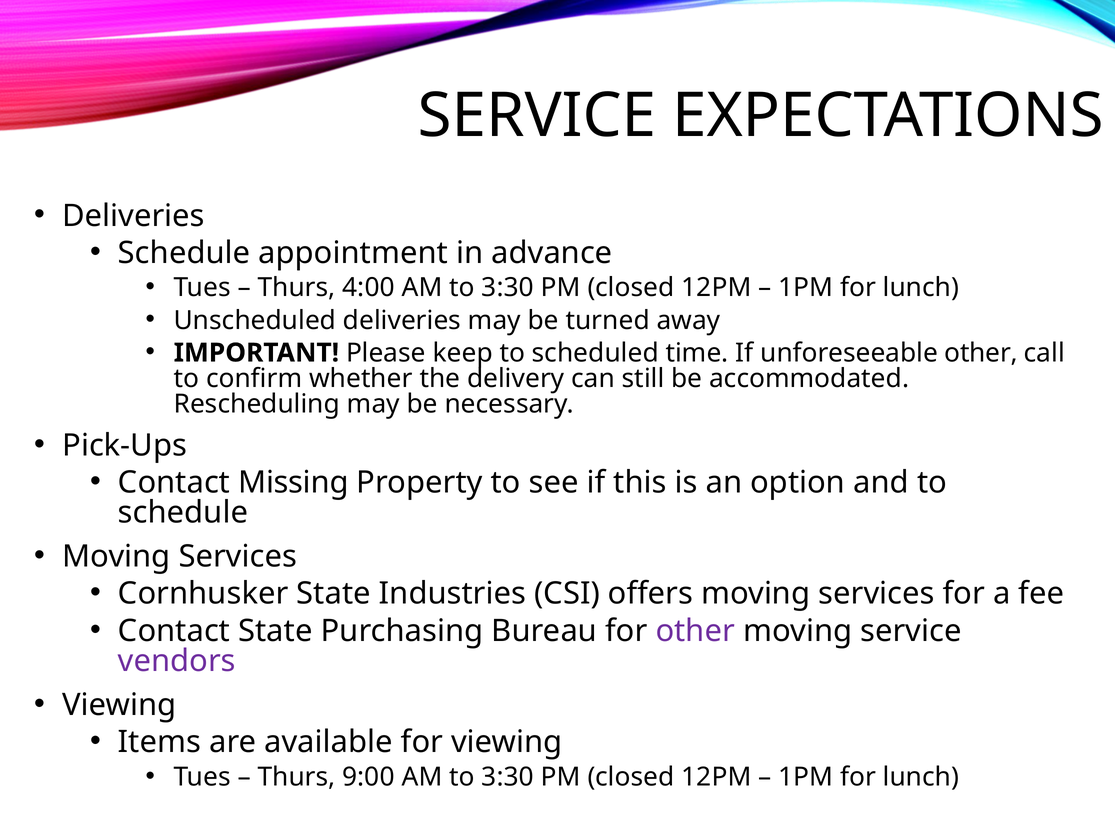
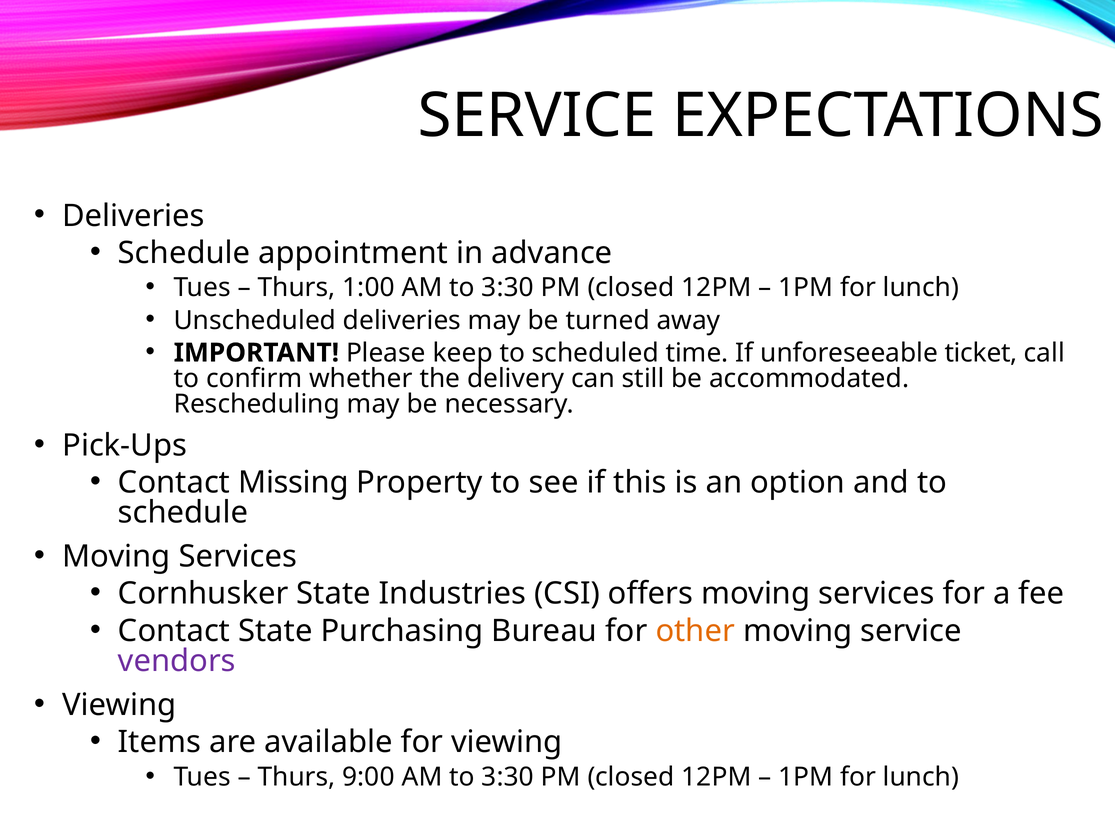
4:00: 4:00 -> 1:00 (369, 288)
unforeseeable other: other -> ticket (981, 353)
other colour: purple -> orange (695, 631)
